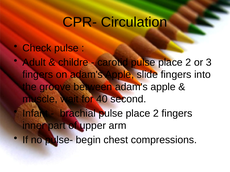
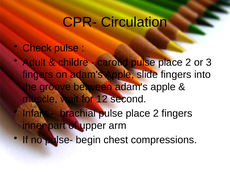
40: 40 -> 12 (102, 99)
